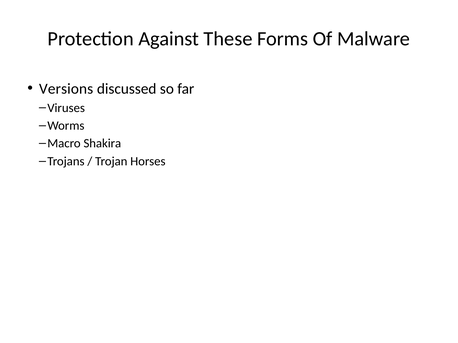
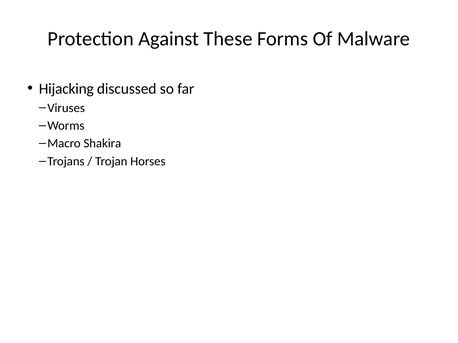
Versions: Versions -> Hijacking (66, 89)
